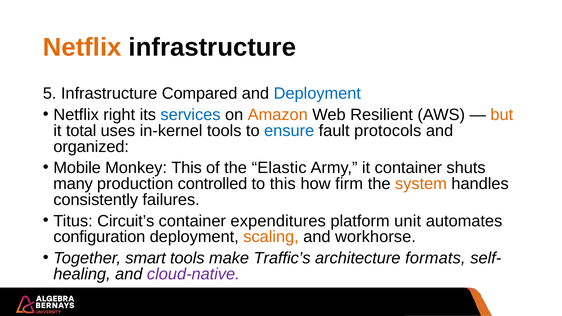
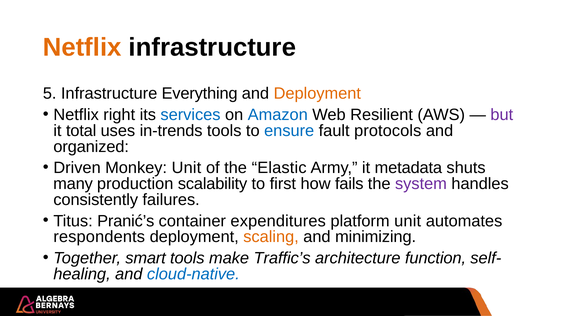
Compared: Compared -> Everything (200, 94)
Deployment colour: blue -> orange (317, 94)
Amazon colour: orange -> blue (278, 115)
but colour: orange -> purple (502, 115)
in-kernel: in-kernel -> in-trends (171, 131)
Mobile: Mobile -> Driven (77, 168)
Monkey This: This -> Unit (186, 168)
it container: container -> metadata (408, 168)
controlled: controlled -> scalability (213, 184)
to this: this -> first (283, 184)
firm: firm -> fails (349, 184)
system colour: orange -> purple (421, 184)
Circuit’s: Circuit’s -> Pranić’s (126, 221)
configuration: configuration -> respondents (99, 237)
workhorse: workhorse -> minimizing (376, 237)
formats: formats -> function (435, 258)
cloud-native colour: purple -> blue (193, 274)
